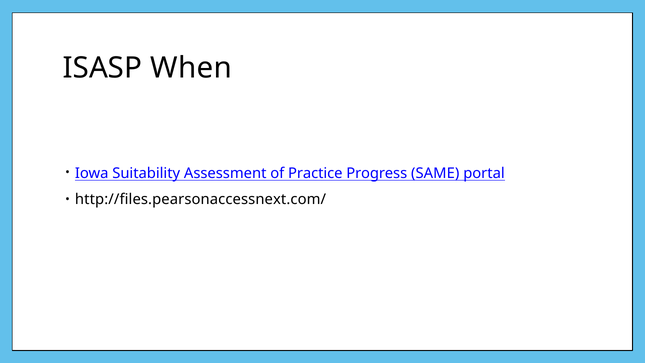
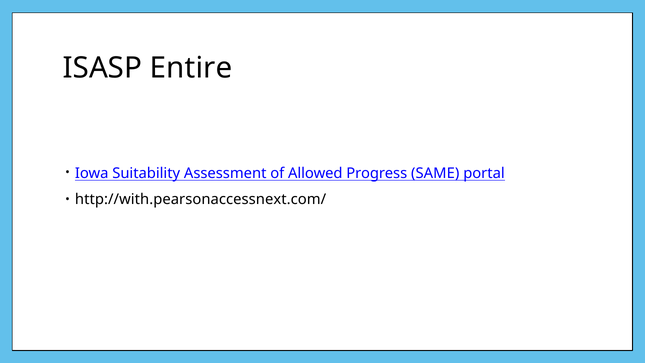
When: When -> Entire (191, 68)
Practice: Practice -> Allowed (315, 173)
http://files.pearsonaccessnext.com/: http://files.pearsonaccessnext.com/ -> http://with.pearsonaccessnext.com/ (201, 199)
